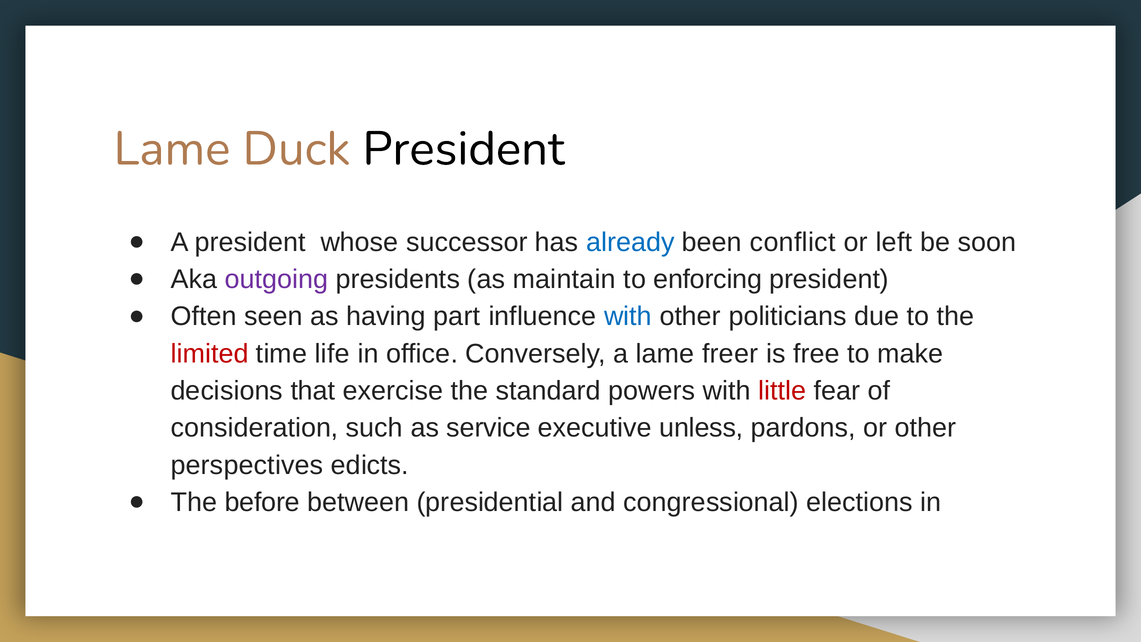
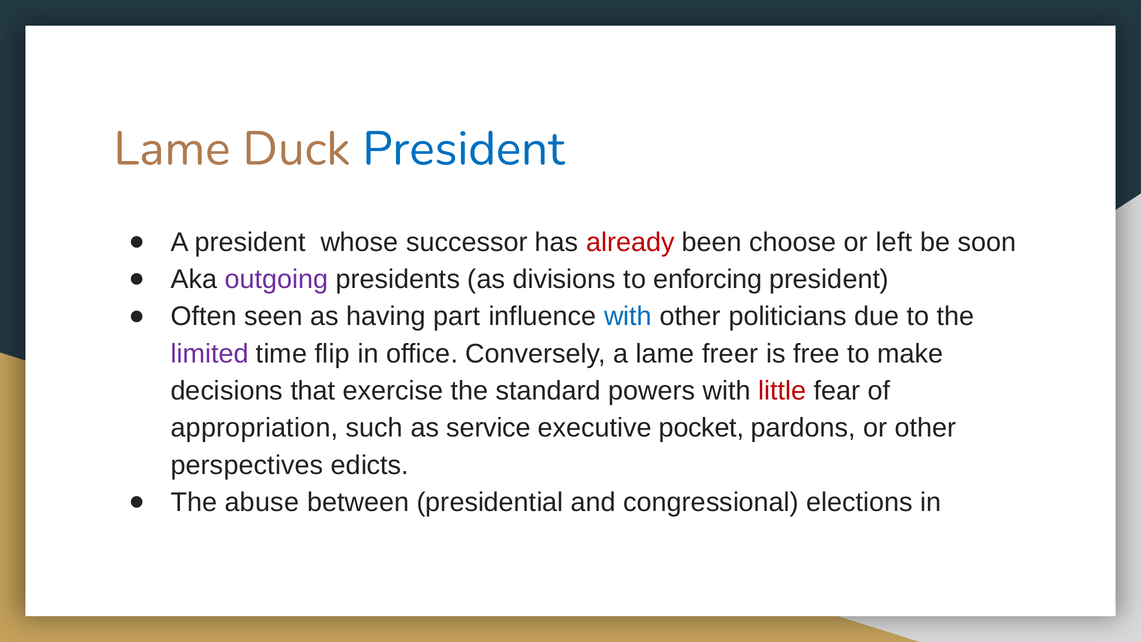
President colour: black -> blue (464, 149)
already colour: blue -> red (630, 242)
conflict: conflict -> choose (793, 242)
maintain: maintain -> divisions (564, 279)
limited colour: red -> purple (210, 354)
life: life -> flip (332, 354)
consideration: consideration -> appropriation (254, 428)
unless: unless -> pocket (701, 428)
before: before -> abuse (262, 502)
